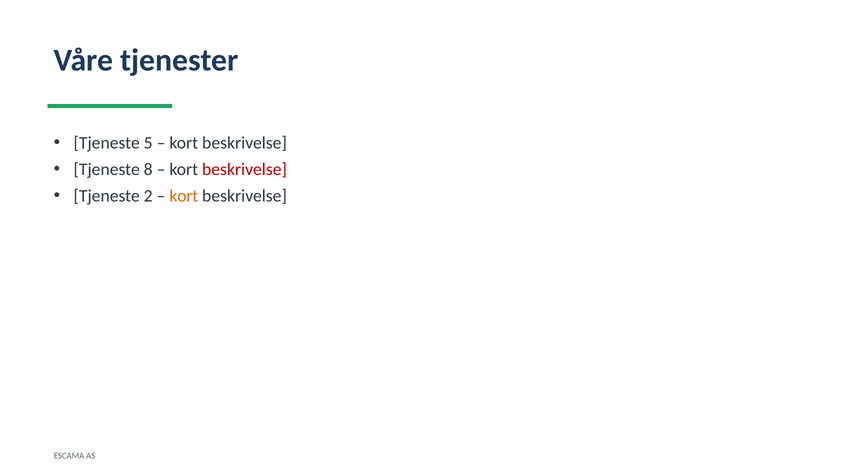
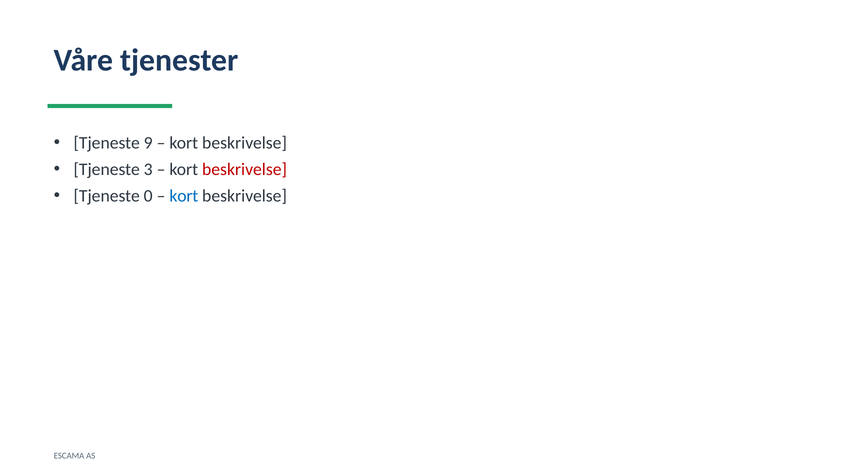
5: 5 -> 9 (148, 143)
8: 8 -> 3 (148, 170)
2: 2 -> 0 (148, 196)
kort colour: orange -> blue (184, 196)
